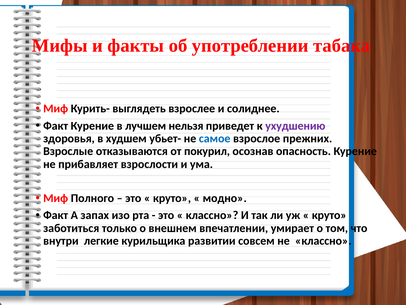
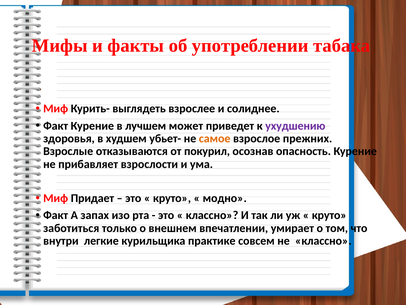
нельзя: нельзя -> может (186, 126)
самое colour: blue -> orange (215, 138)
Полного: Полного -> Придает (92, 198)
развитии: развитии -> практике (212, 241)
